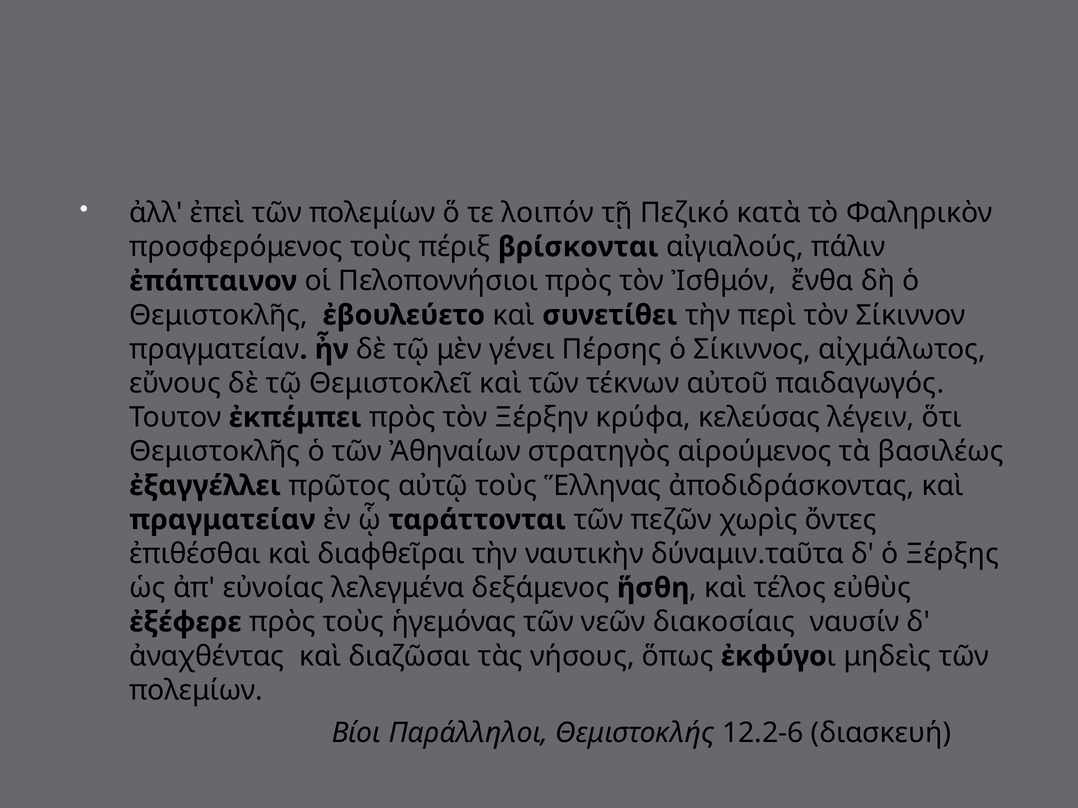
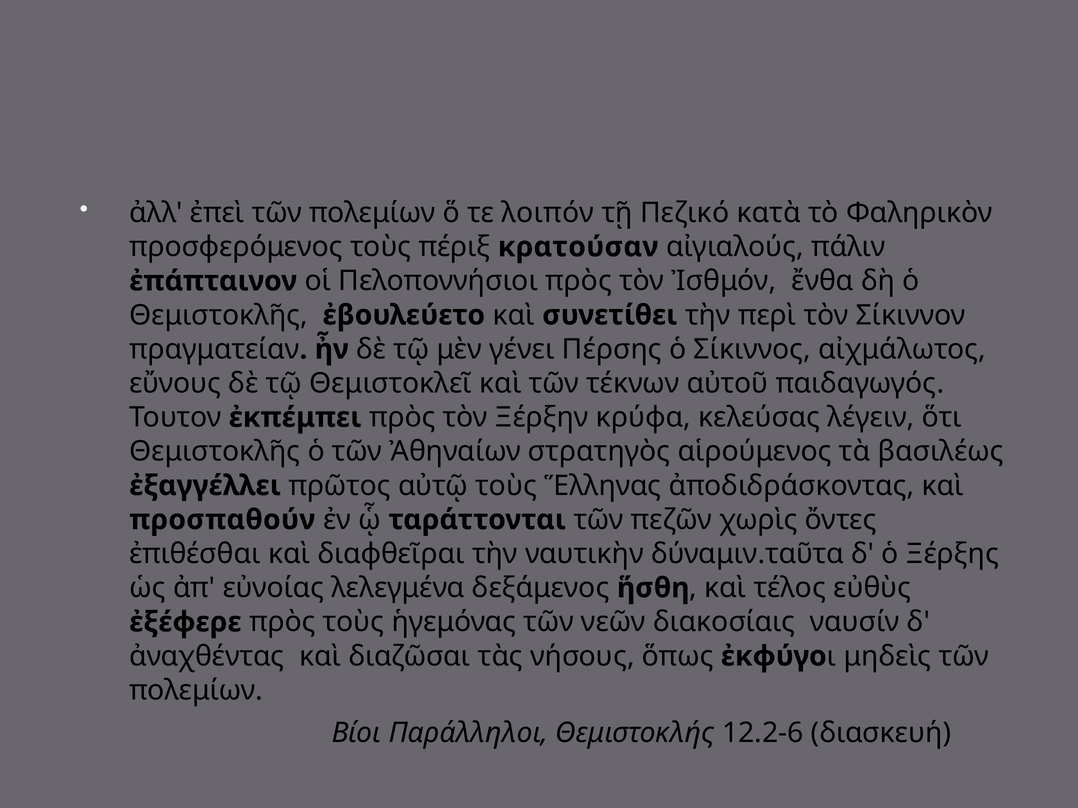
βρίσκονται: βρίσκονται -> κρατούσαν (578, 247)
πραγματείαν: πραγματείαν -> προσπαθούν (222, 520)
